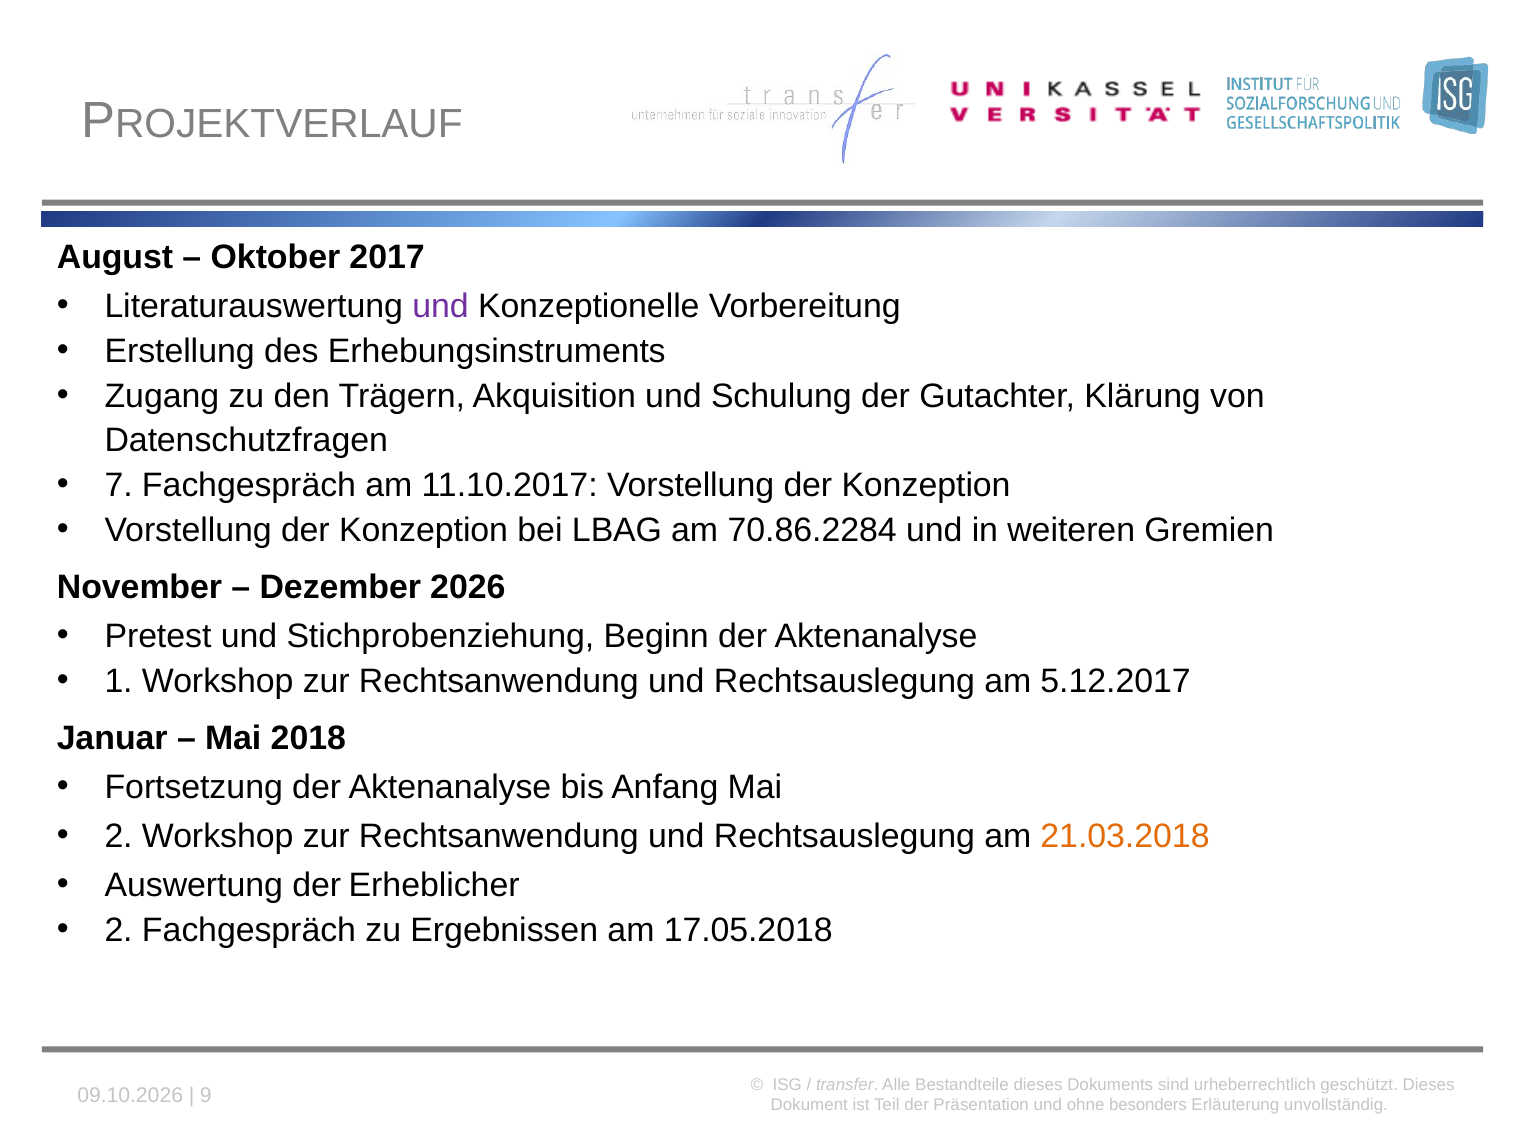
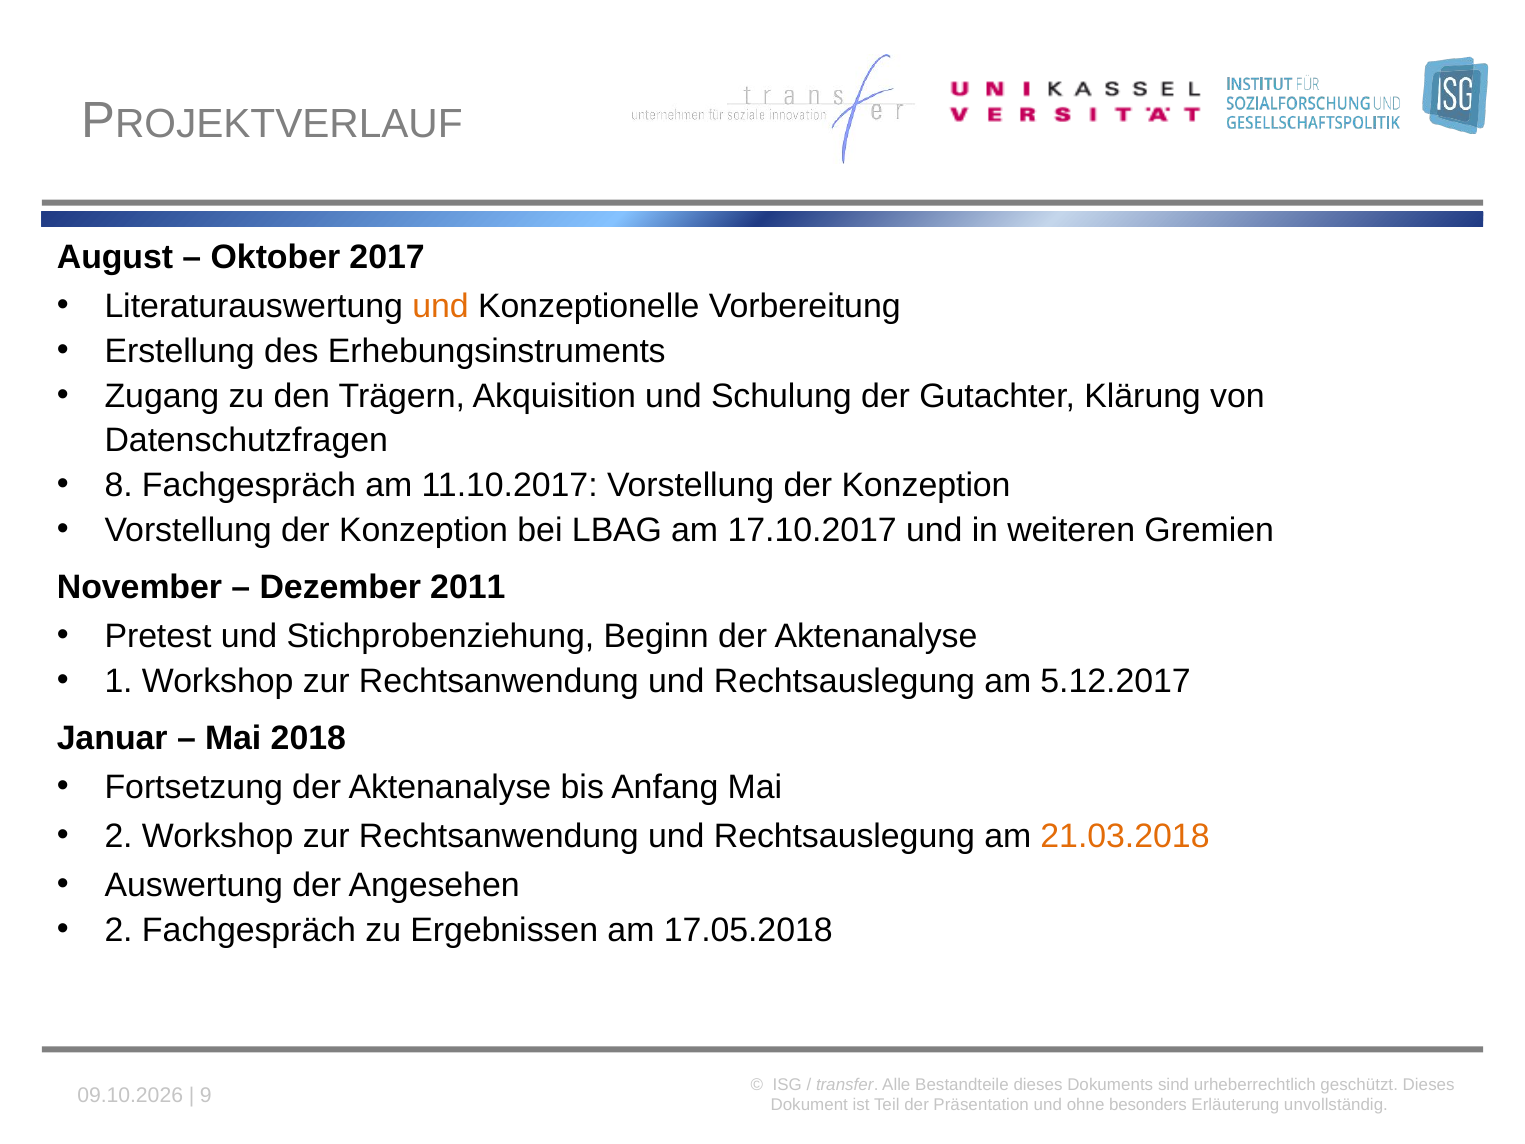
und colour: purple -> orange (441, 307)
7: 7 -> 8 (119, 485)
70.86.2284: 70.86.2284 -> 17.10.2017 (812, 530)
2026: 2026 -> 2011 (468, 587)
Erheblicher: Erheblicher -> Angesehen (434, 885)
